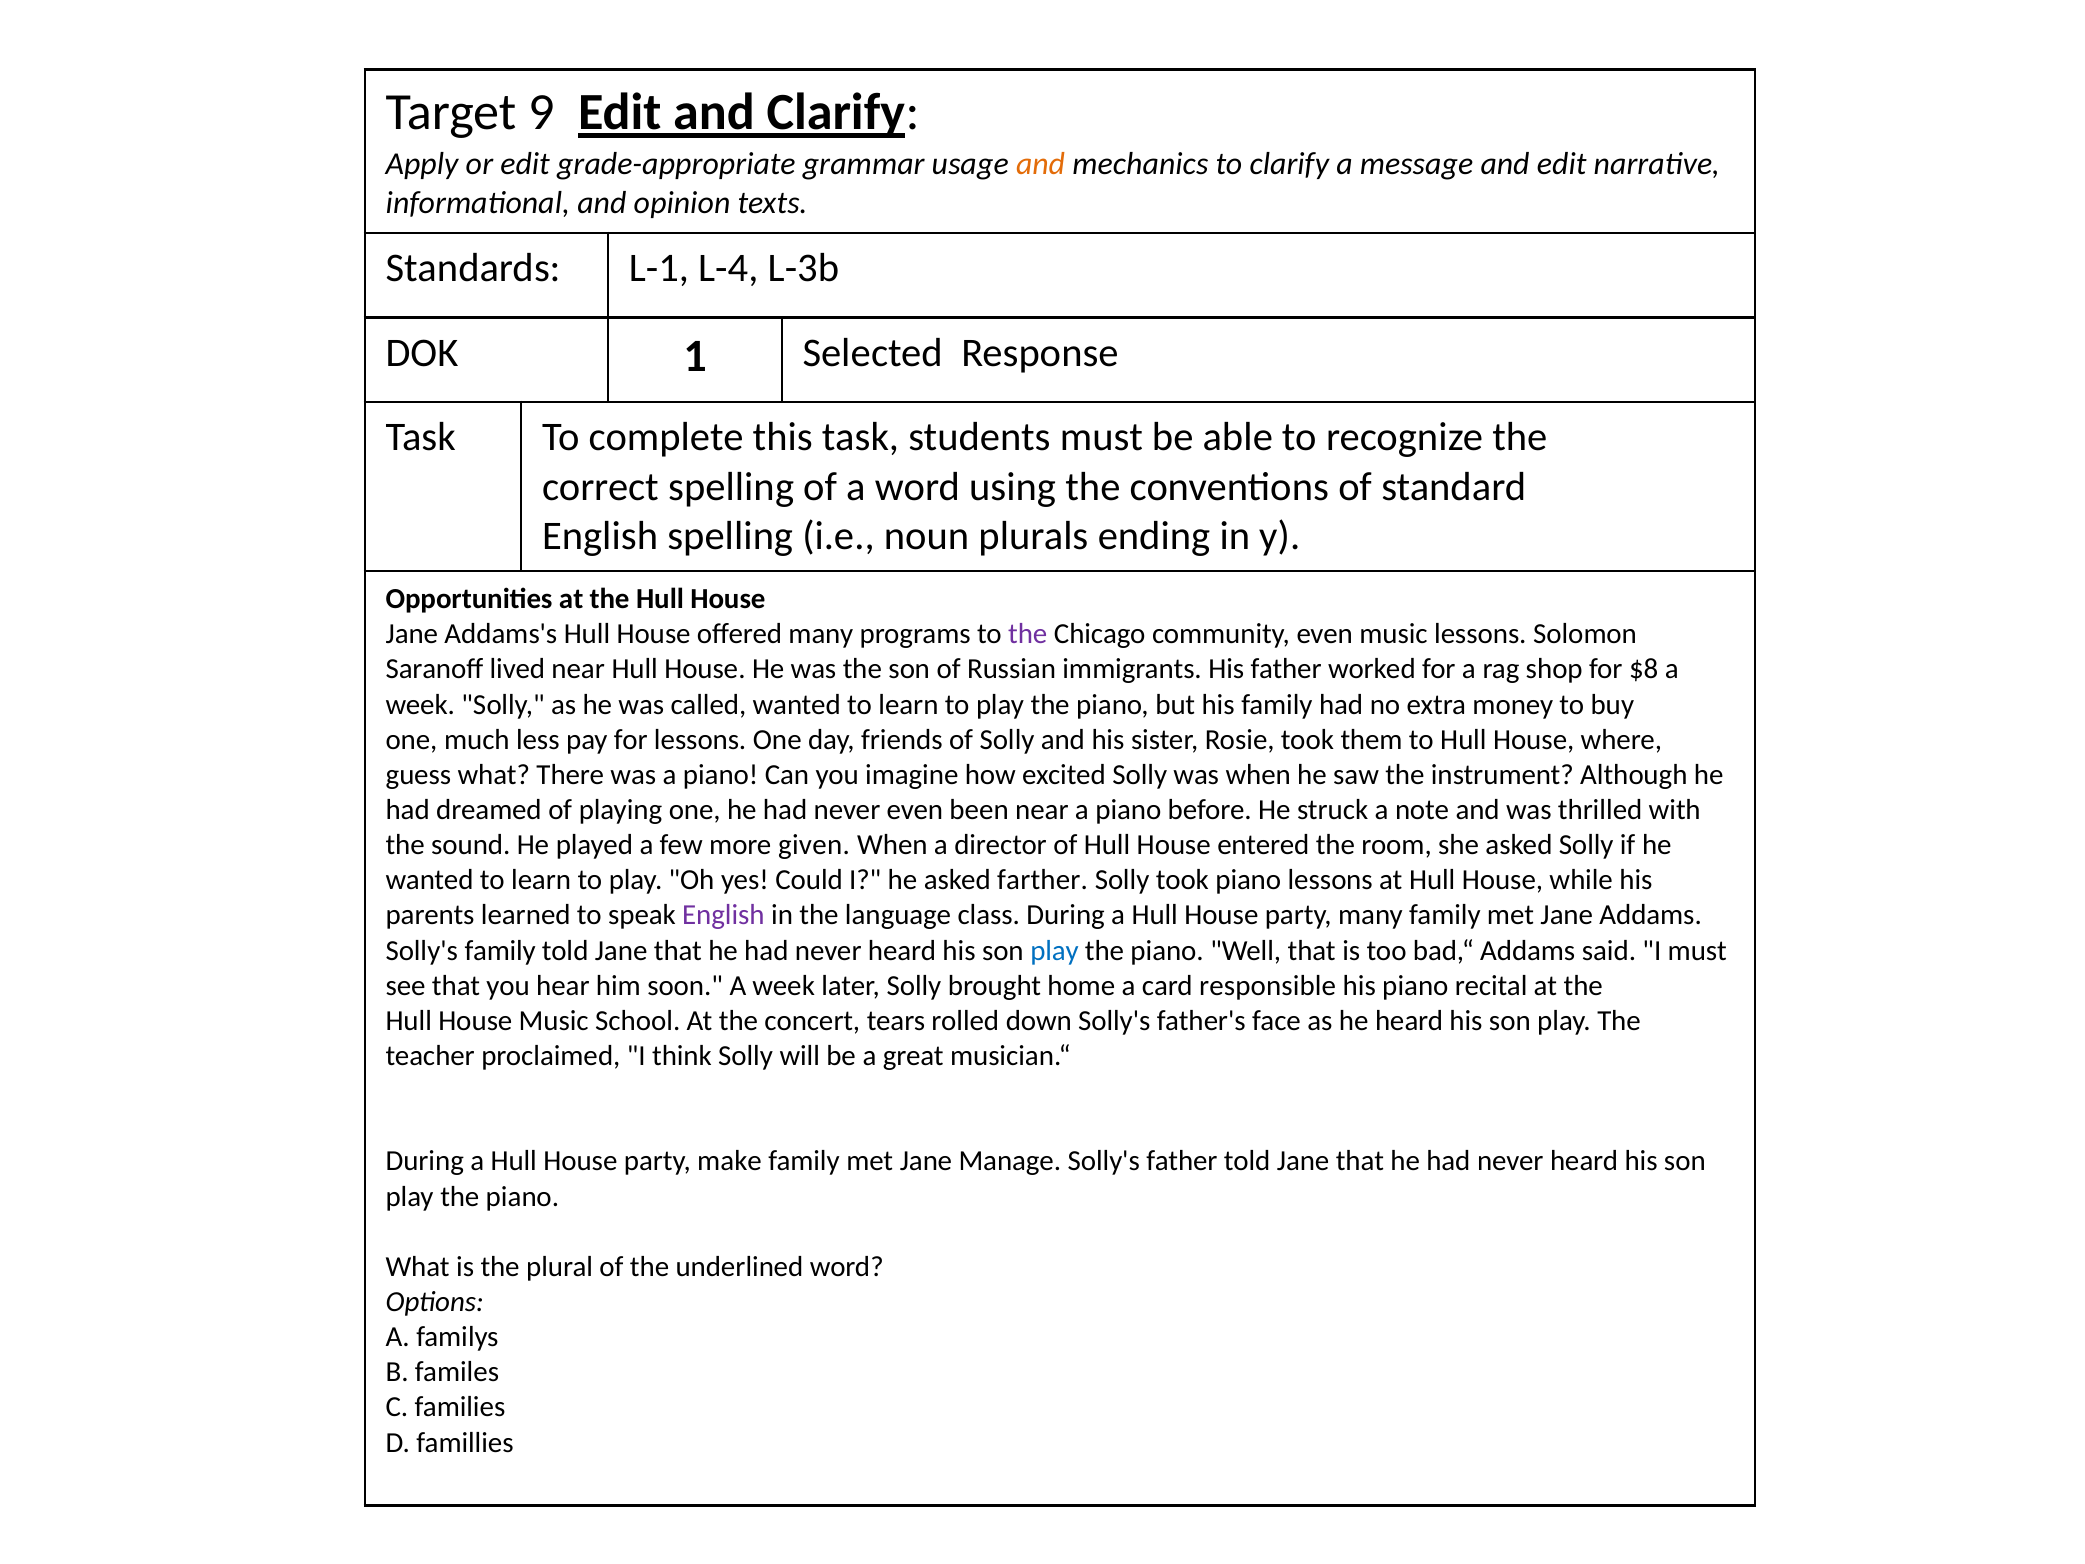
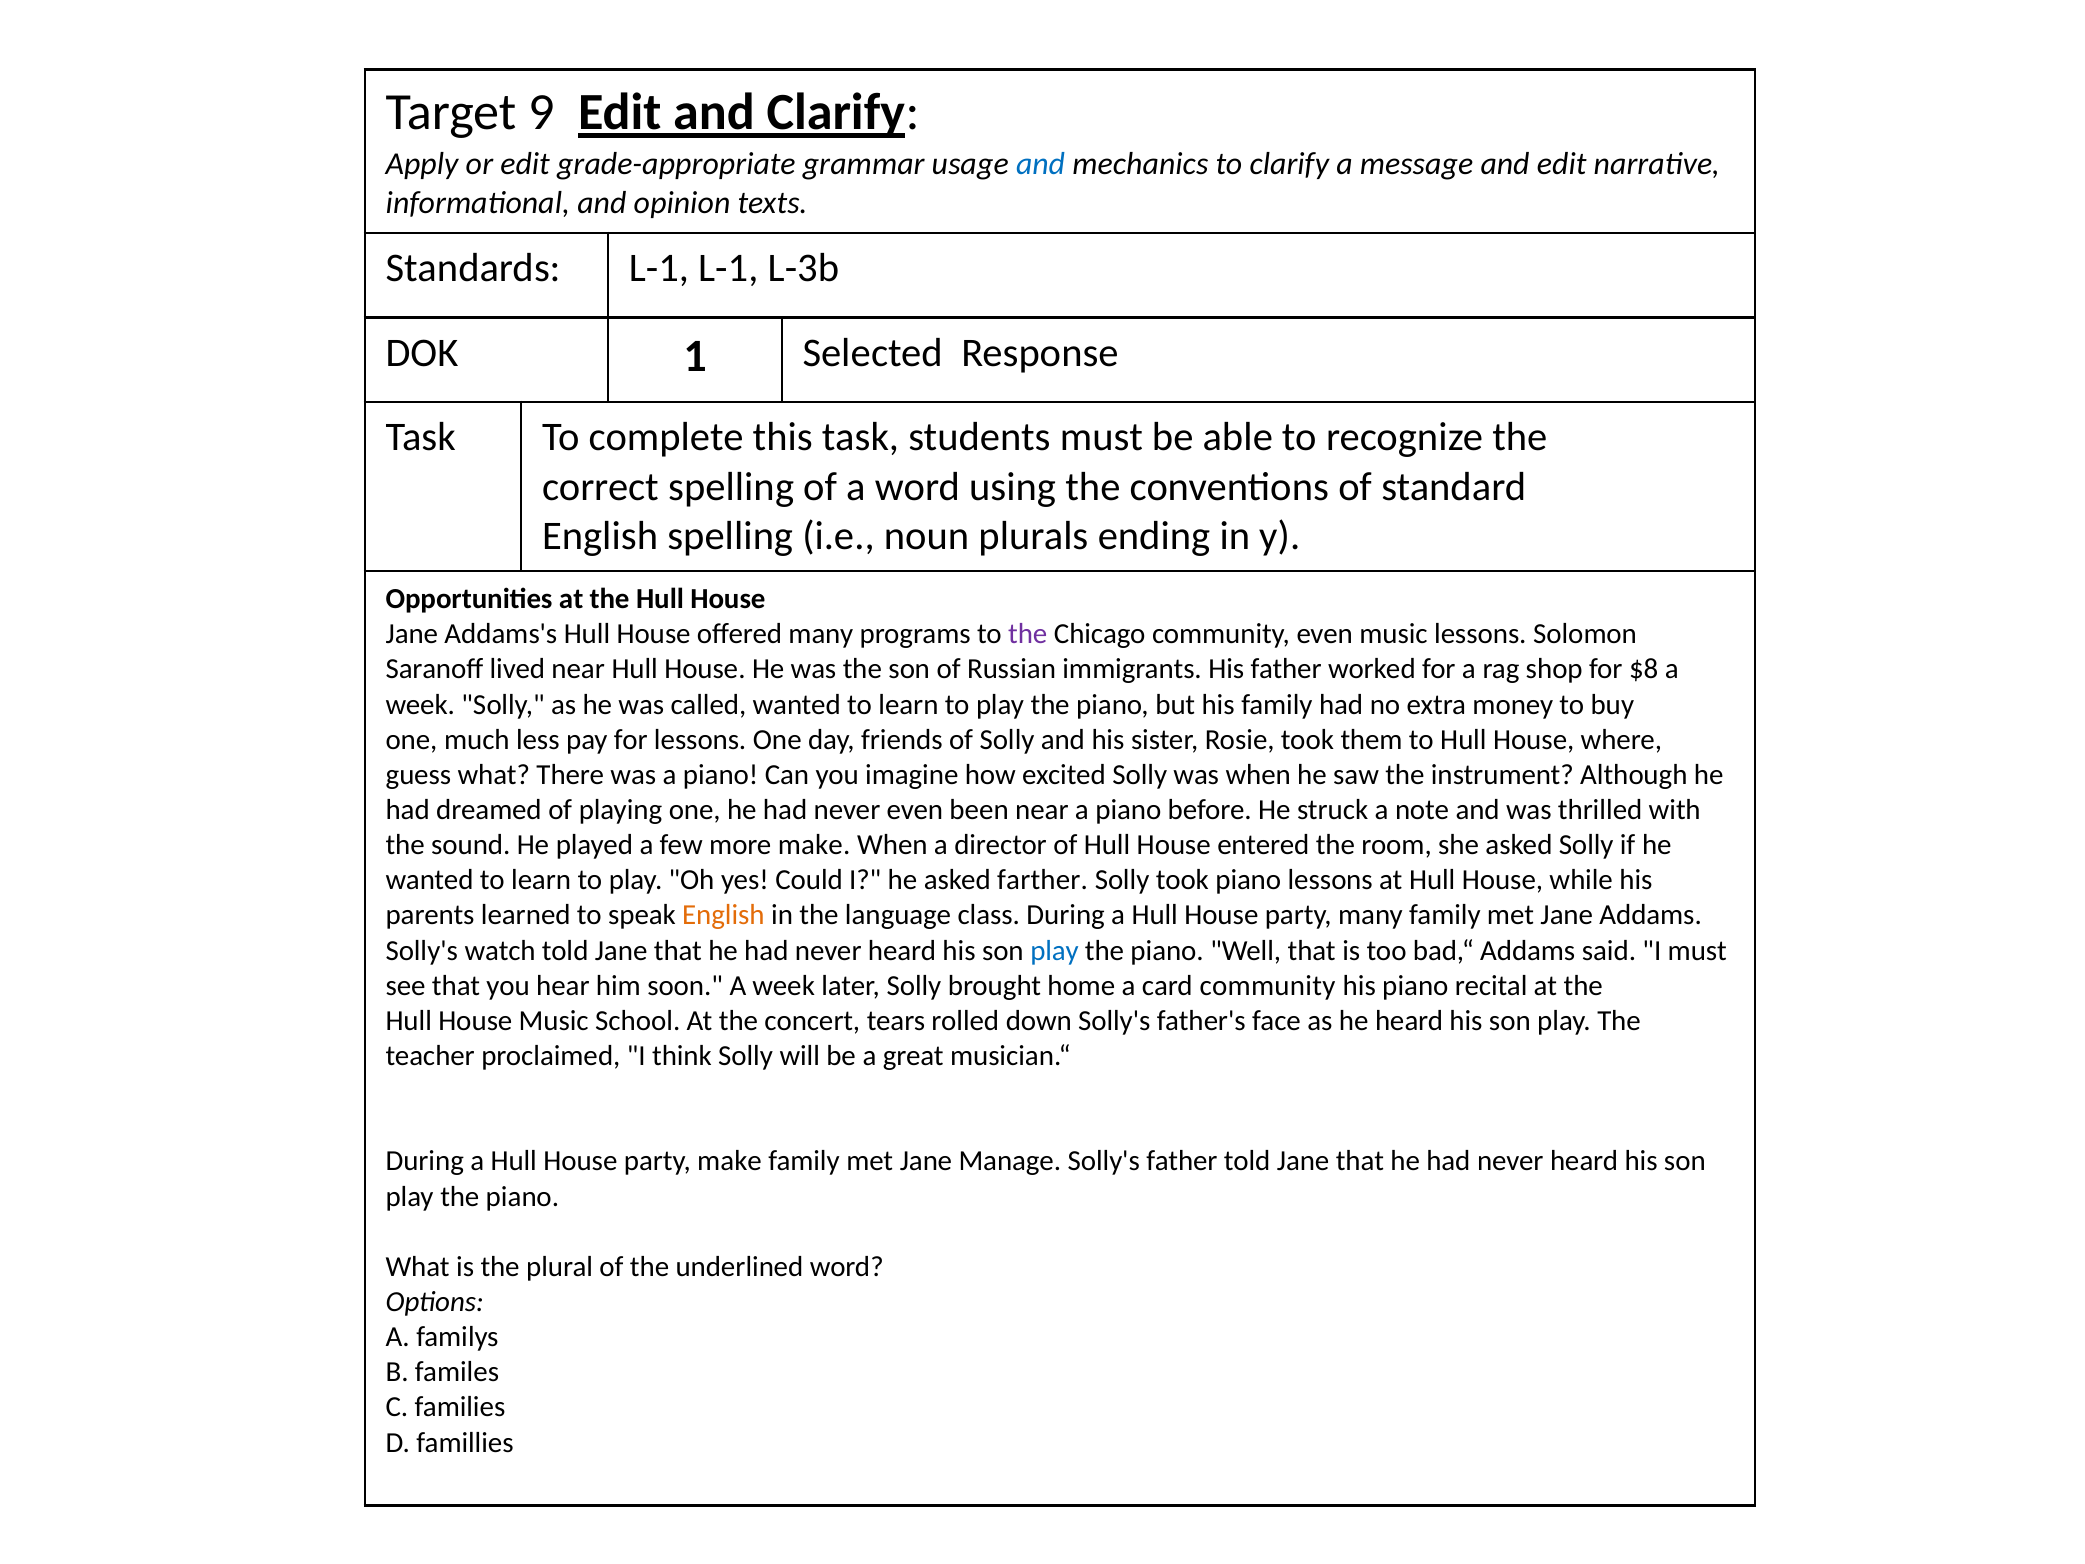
and colour: orange -> blue (1041, 164)
L-1 L-4: L-4 -> L-1 (728, 268)
more given: given -> make (814, 845)
English colour: purple -> orange (723, 915)
Solly's family: family -> watch (500, 950)
card responsible: responsible -> community (1267, 985)
